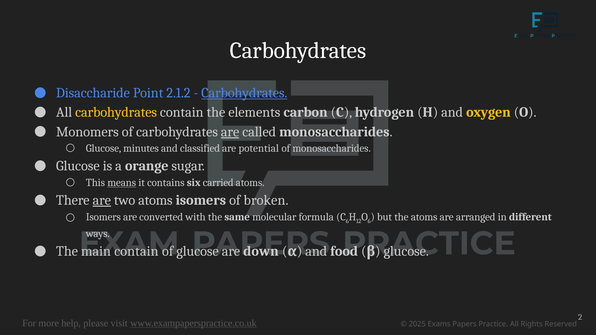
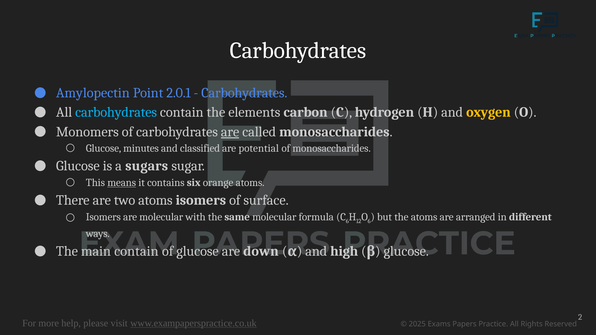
Disaccharide: Disaccharide -> Amylopectin (93, 93)
2.1.2: 2.1.2 -> 2.0.1 (178, 93)
Carbohydrates underline: present -> none (244, 93)
carbohydrates colour: yellow -> light blue (116, 112)
orange: orange -> sugars (147, 166)
carried: carried -> orange (218, 183)
are underline: present -> none (102, 200)
broken: broken -> surface (266, 200)
are converted: converted -> molecular (161, 217)
food: food -> high (344, 251)
